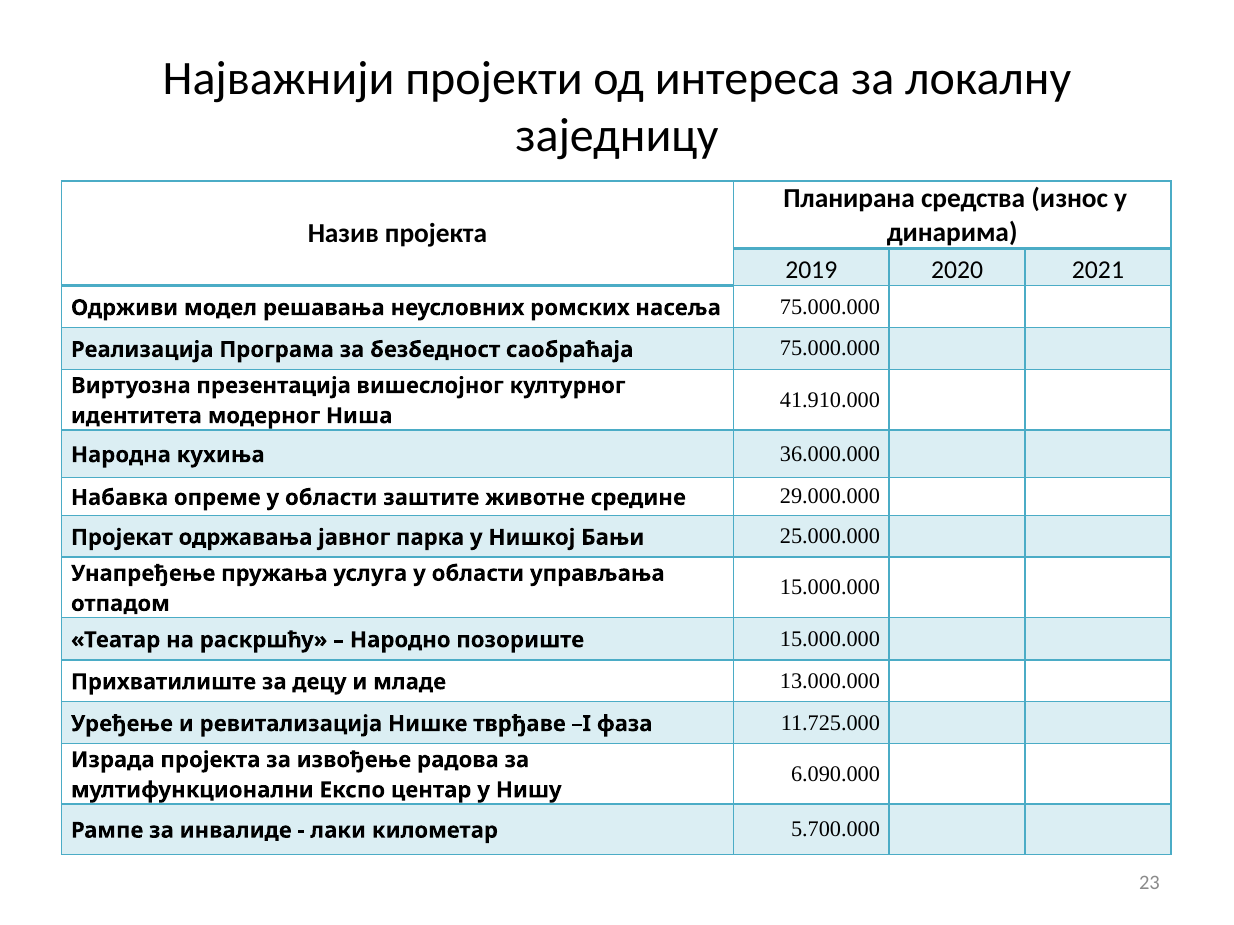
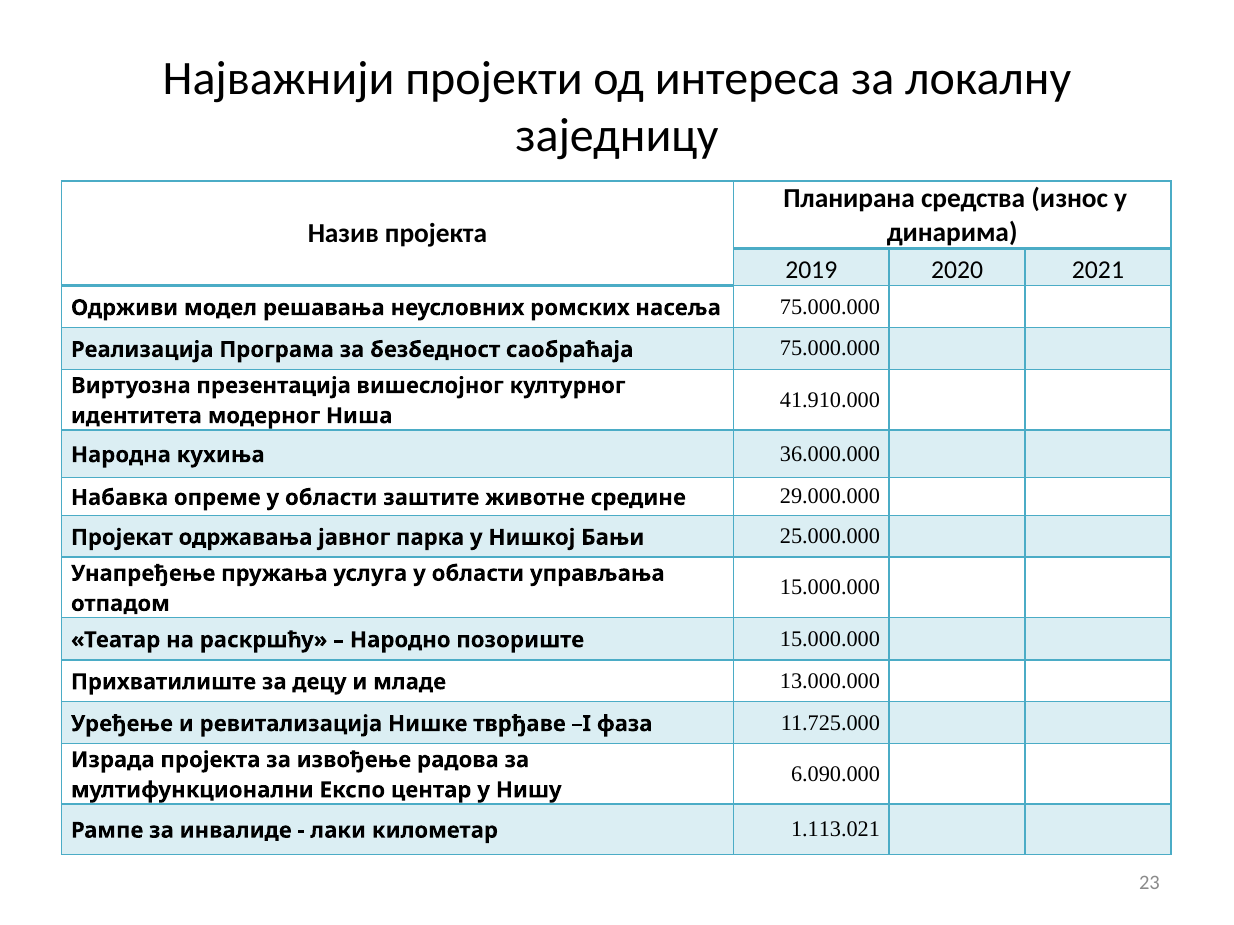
5.700.000: 5.700.000 -> 1.113.021 (836, 830)
